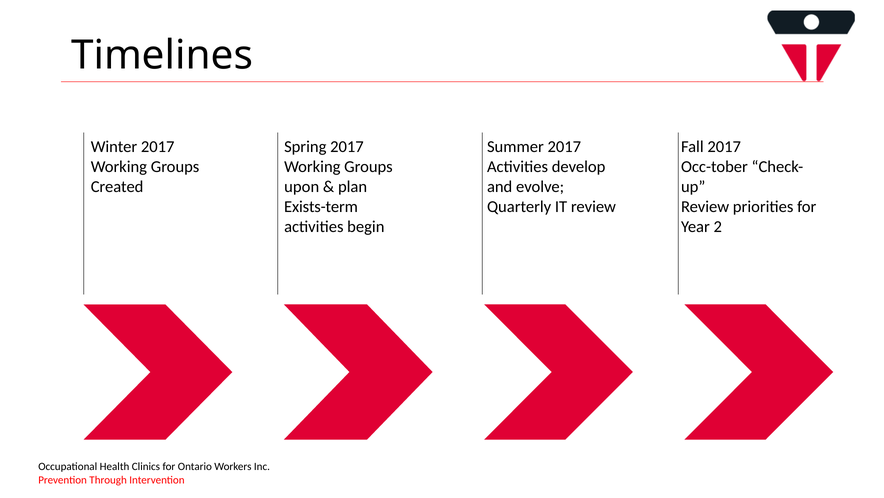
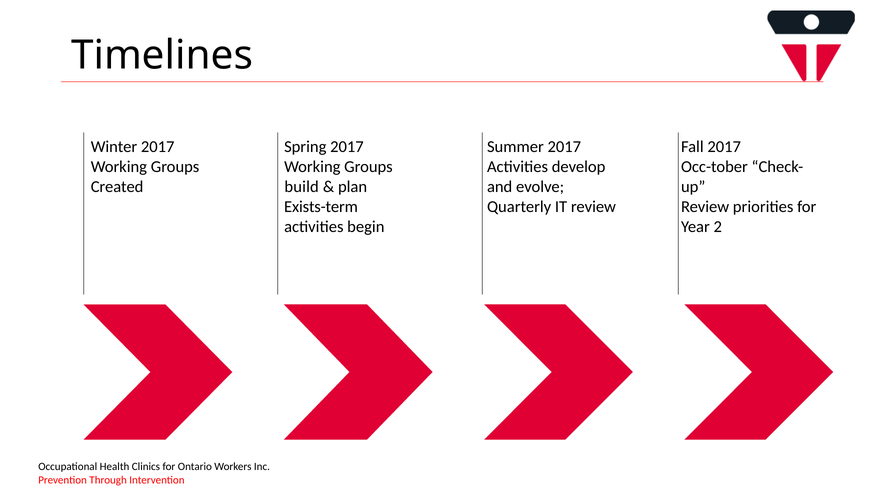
upon: upon -> build (302, 186)
